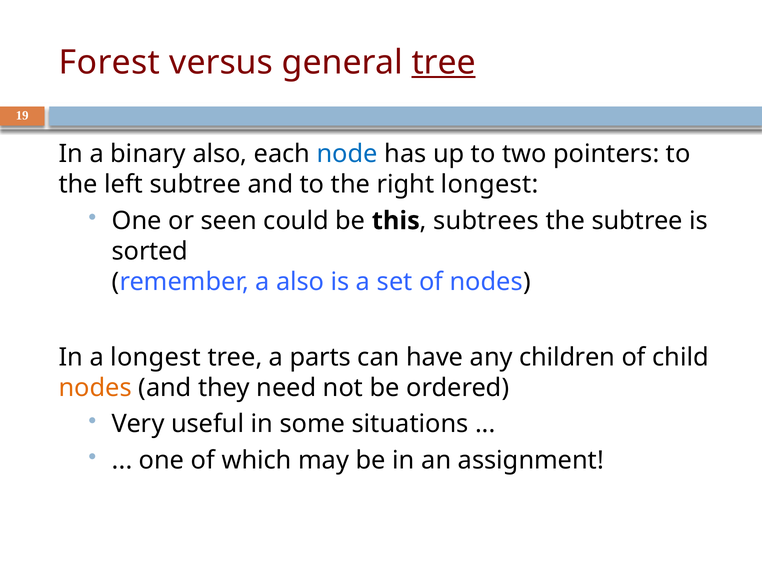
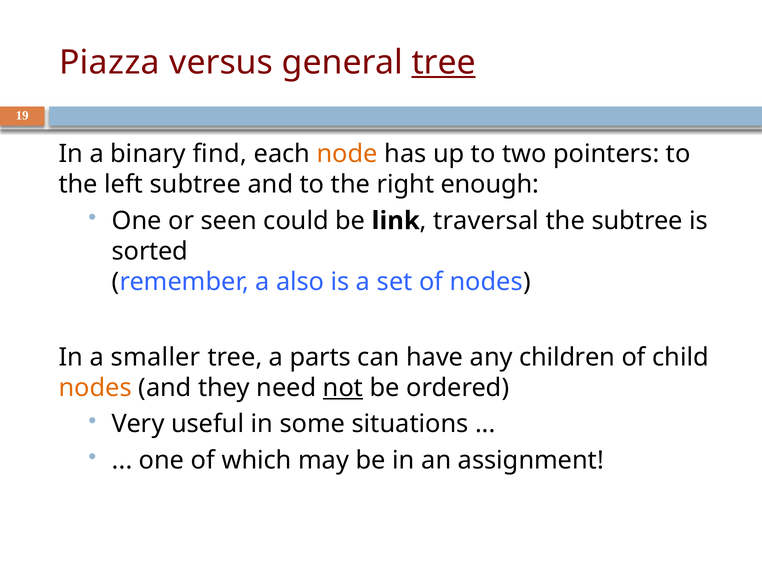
Forest: Forest -> Piazza (109, 63)
binary also: also -> find (220, 154)
node colour: blue -> orange (347, 154)
right longest: longest -> enough (490, 185)
this: this -> link (396, 221)
subtrees: subtrees -> traversal (486, 221)
a longest: longest -> smaller (156, 358)
not underline: none -> present (343, 388)
